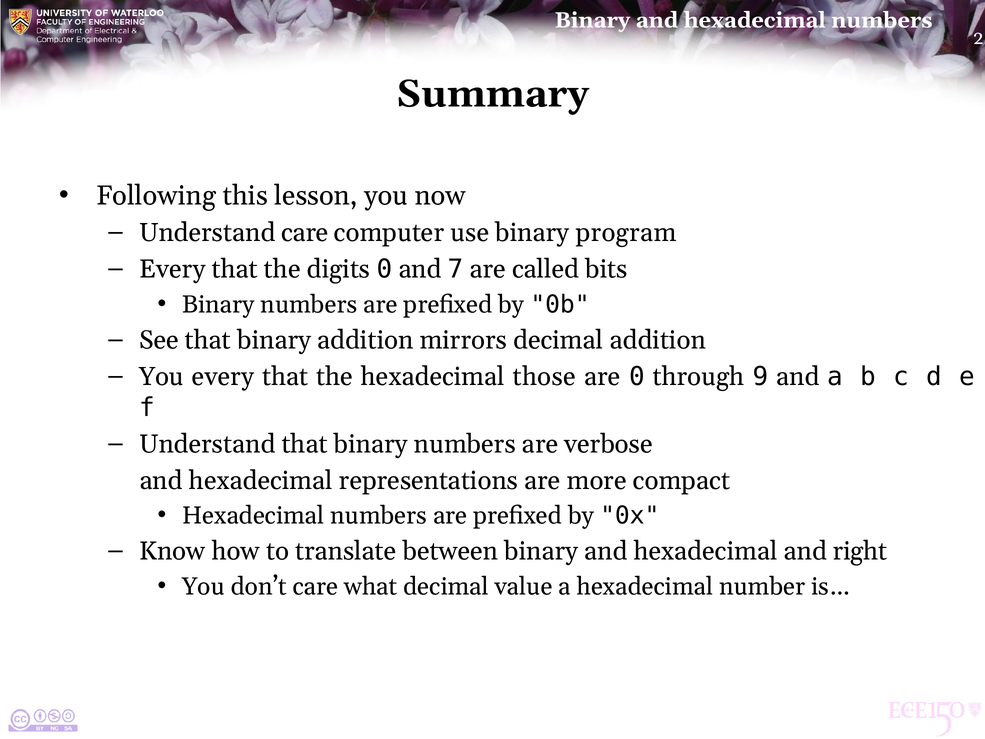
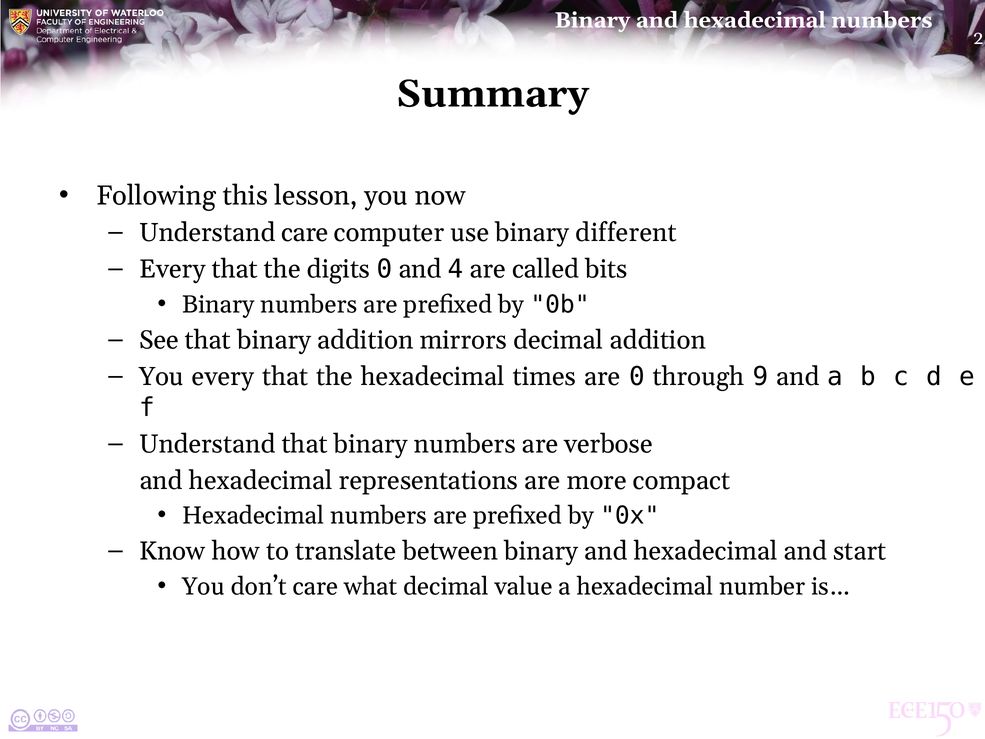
program: program -> different (626, 233)
7: 7 -> 4 (456, 269)
those: those -> times (544, 376)
right: right -> start (860, 551)
